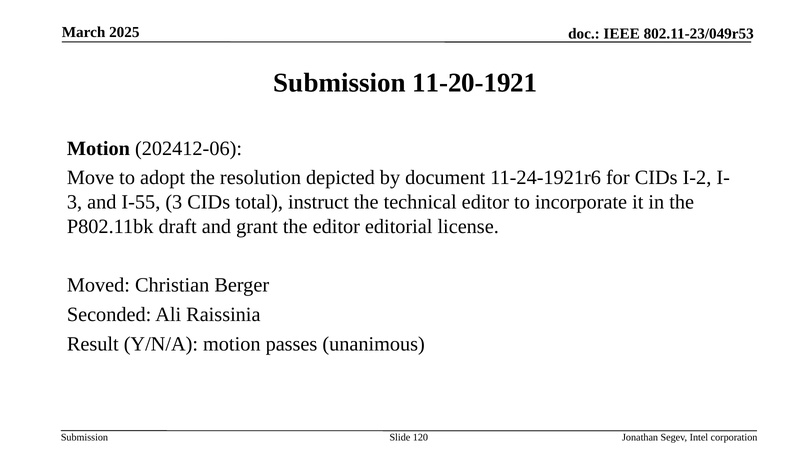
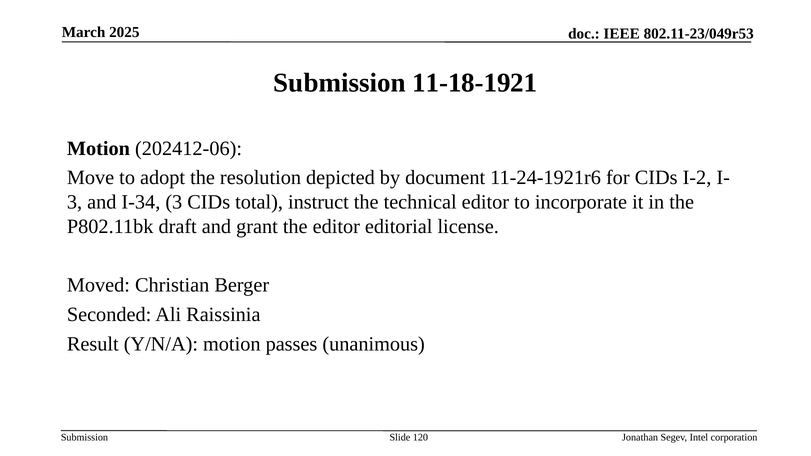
11-20-1921: 11-20-1921 -> 11-18-1921 (475, 83)
I-55: I-55 -> I-34 (141, 202)
